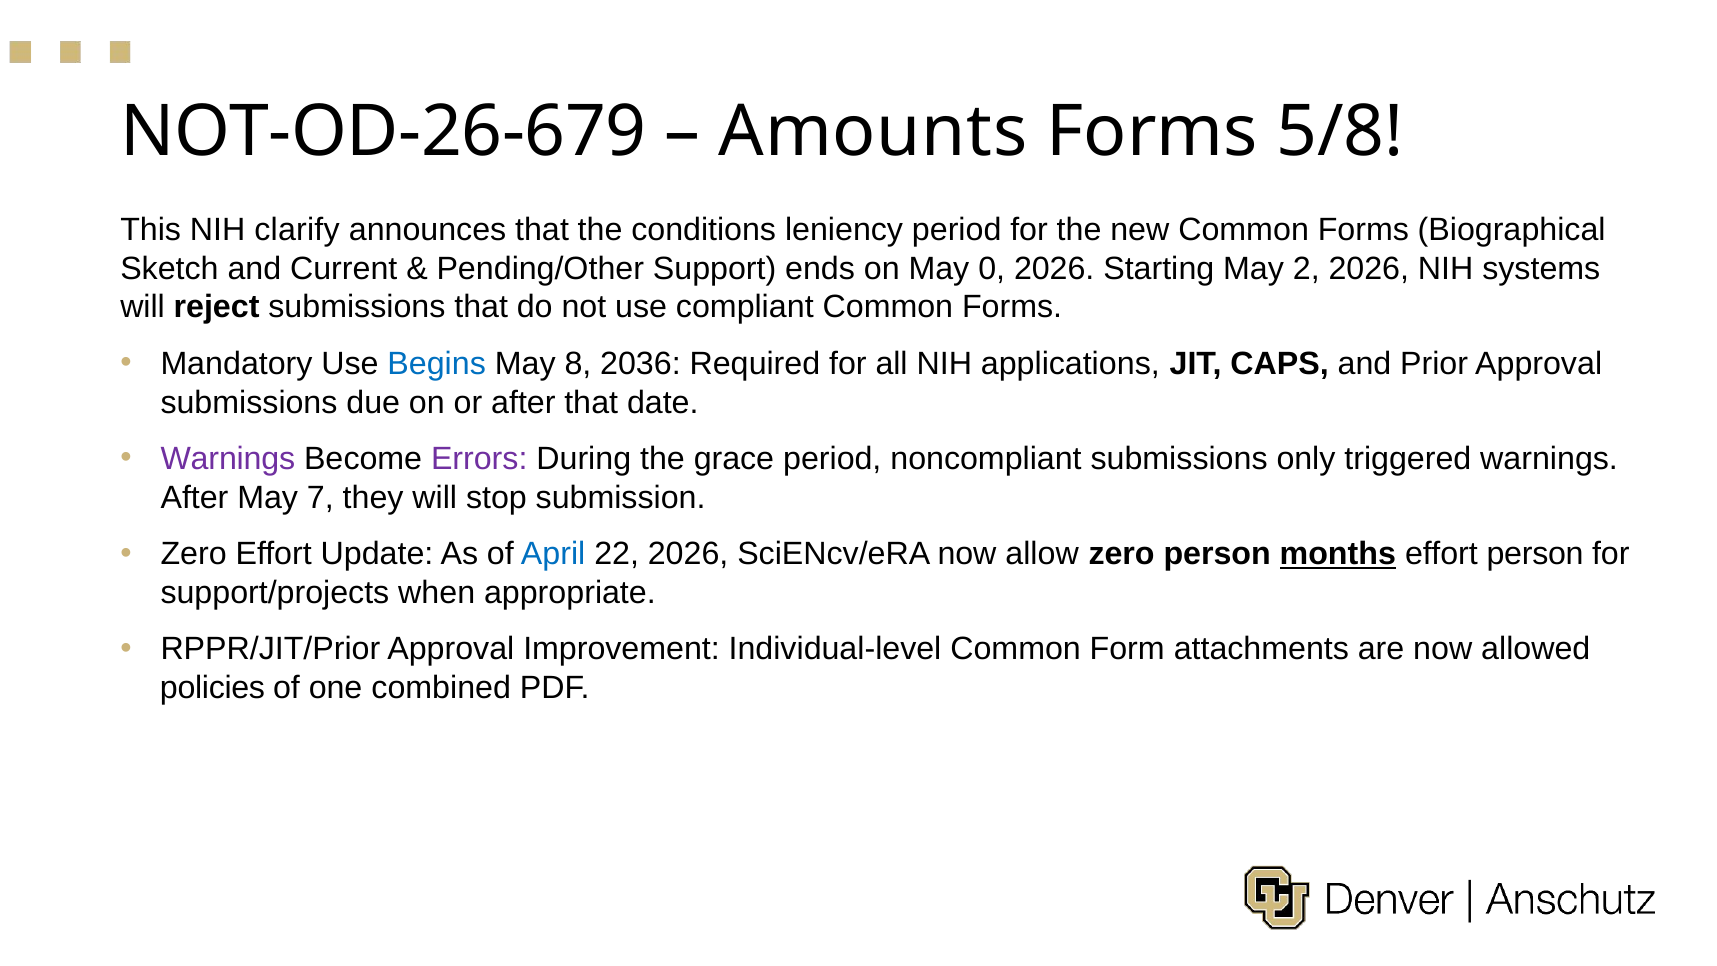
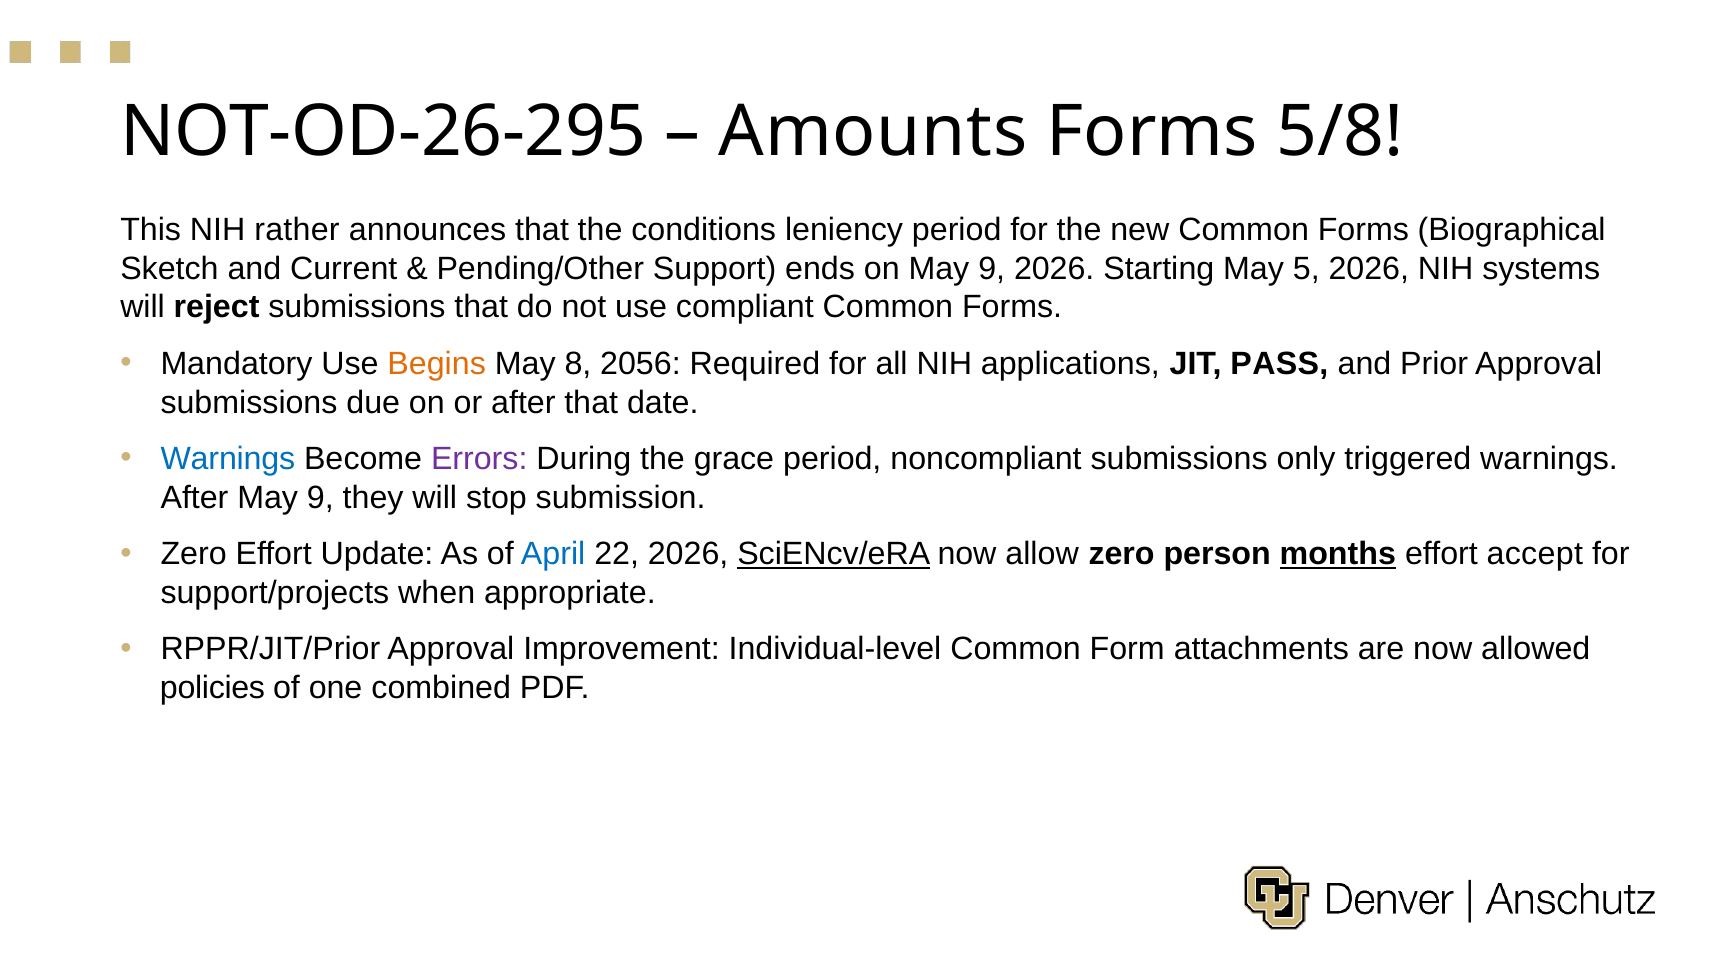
NOT-OD-26-679: NOT-OD-26-679 -> NOT-OD-26-295 (383, 132)
clarify: clarify -> rather (297, 230)
on May 0: 0 -> 9 (992, 269)
2: 2 -> 5 (1306, 269)
Begins colour: blue -> orange (437, 364)
2036: 2036 -> 2056 (640, 364)
CAPS: CAPS -> PASS (1279, 364)
Warnings colour: purple -> blue (228, 459)
After May 7: 7 -> 9 (320, 497)
SciENcv/eRA underline: none -> present (834, 554)
effort person: person -> accept (1535, 554)
